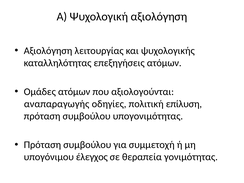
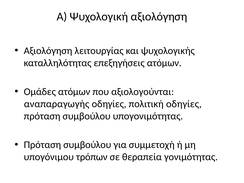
πολιτική επίλυση: επίλυση -> οδηγίες (184, 104)
έλεγχος: έλεγχος -> τρόπων (92, 157)
